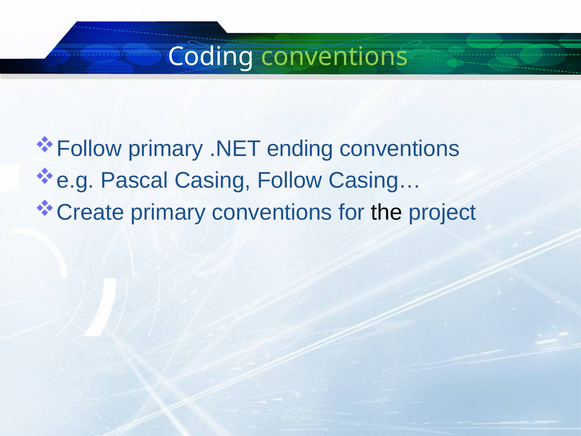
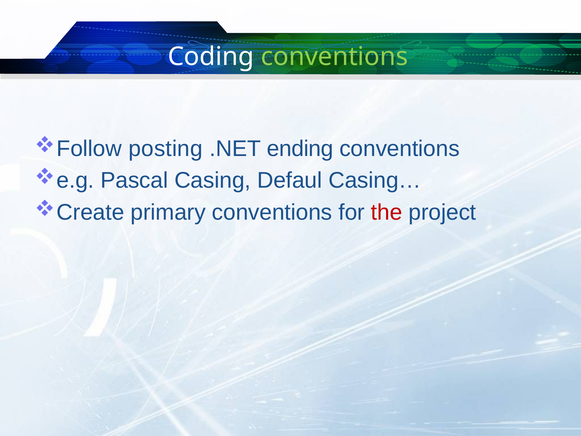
primary: primary -> posting (166, 149)
Follow: Follow -> Defaul (290, 180)
the colour: black -> red (387, 212)
